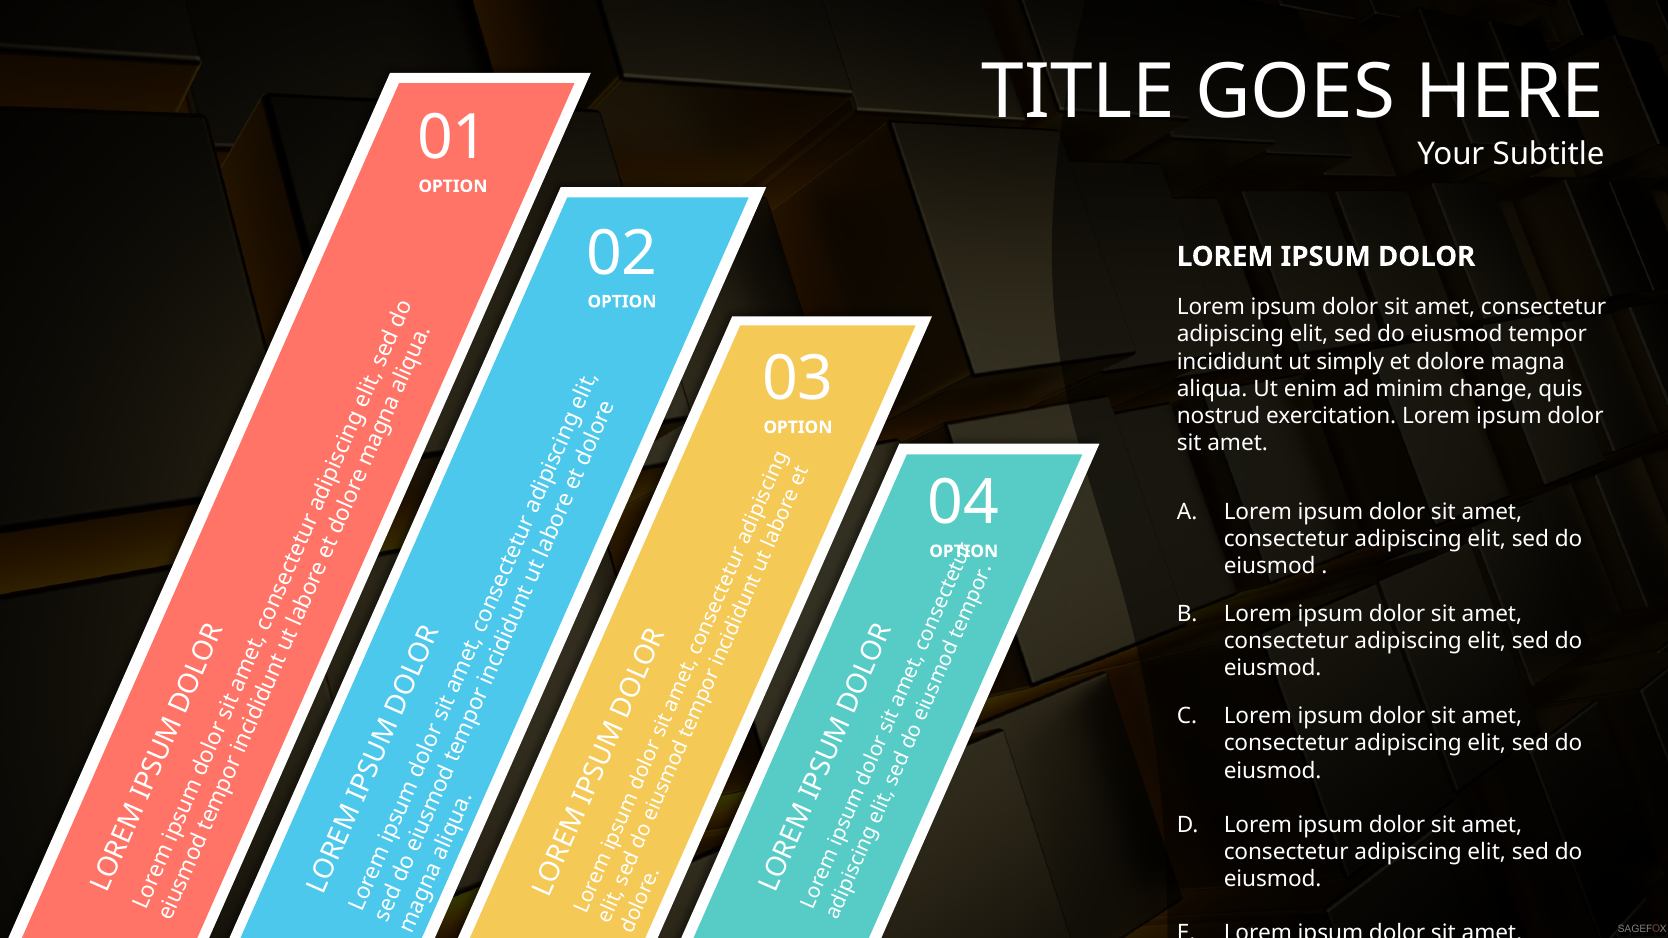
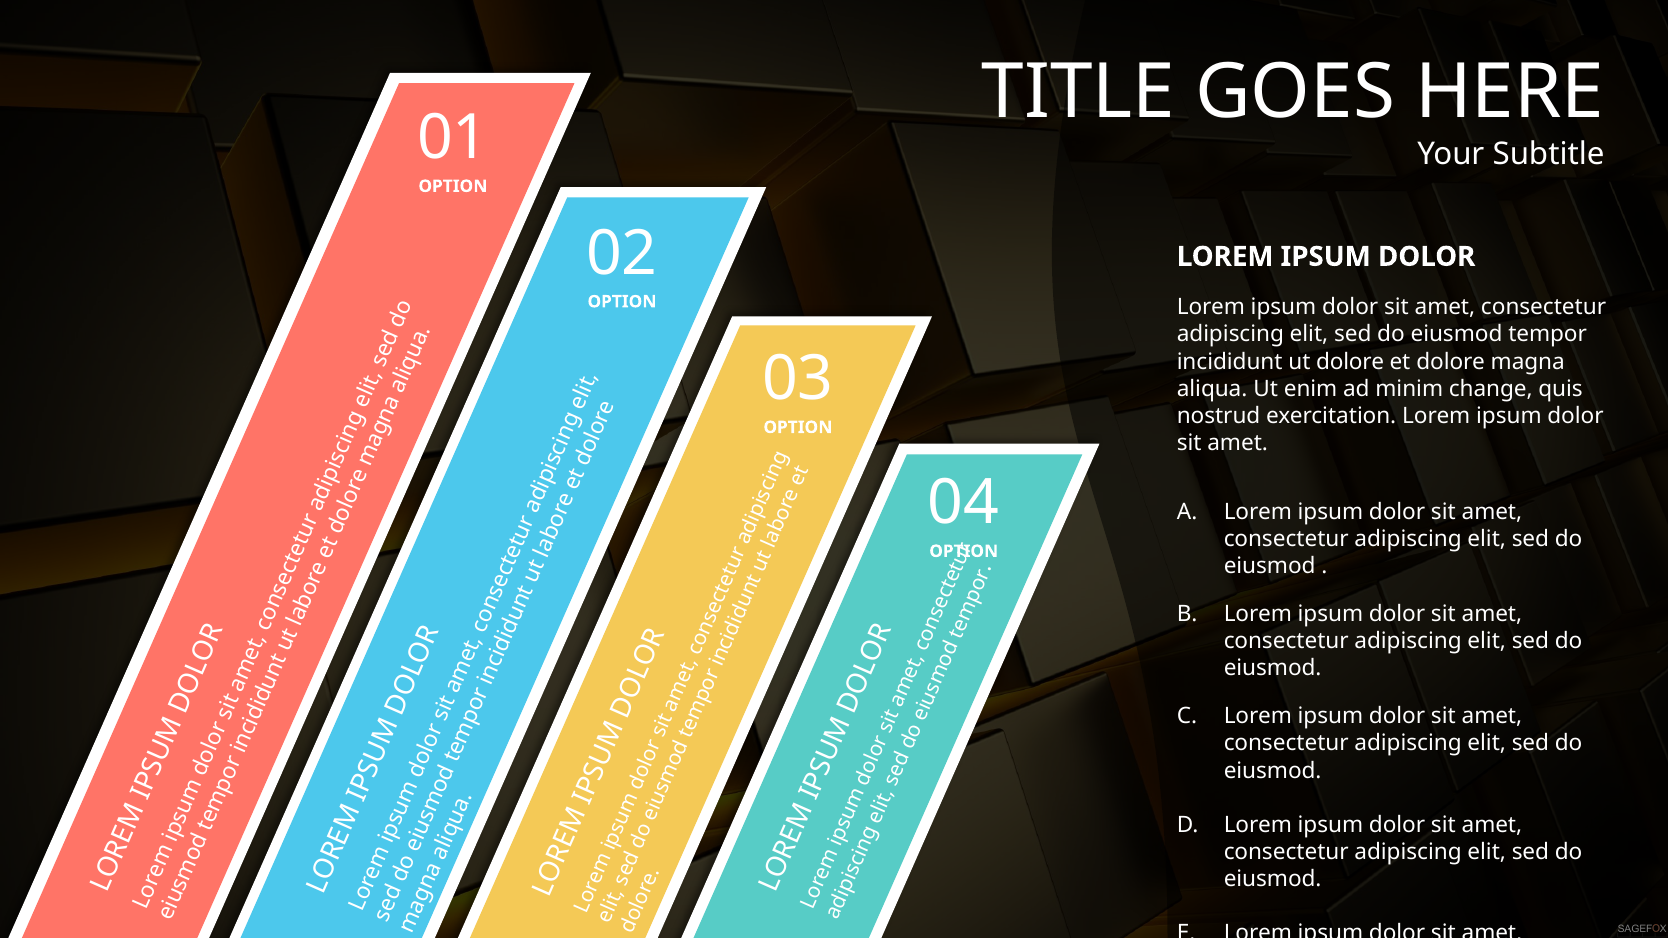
ut simply: simply -> dolore (1350, 362)
